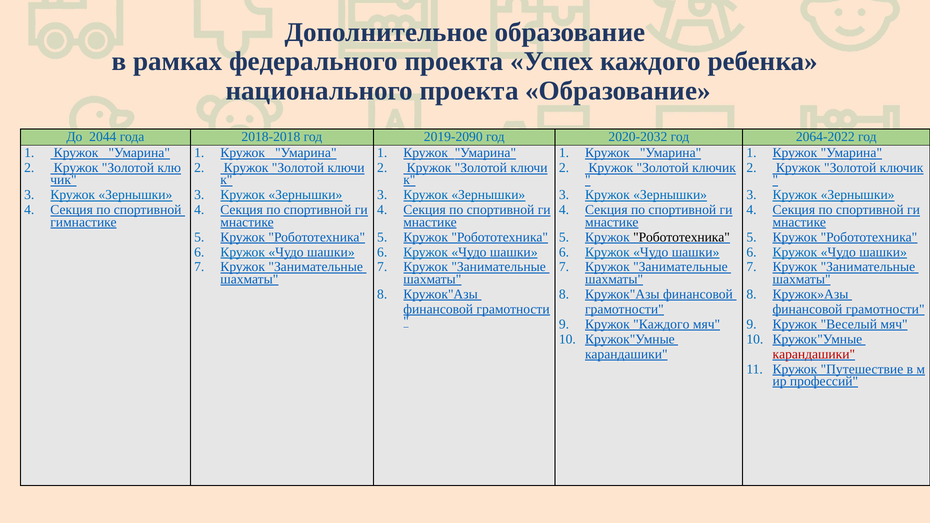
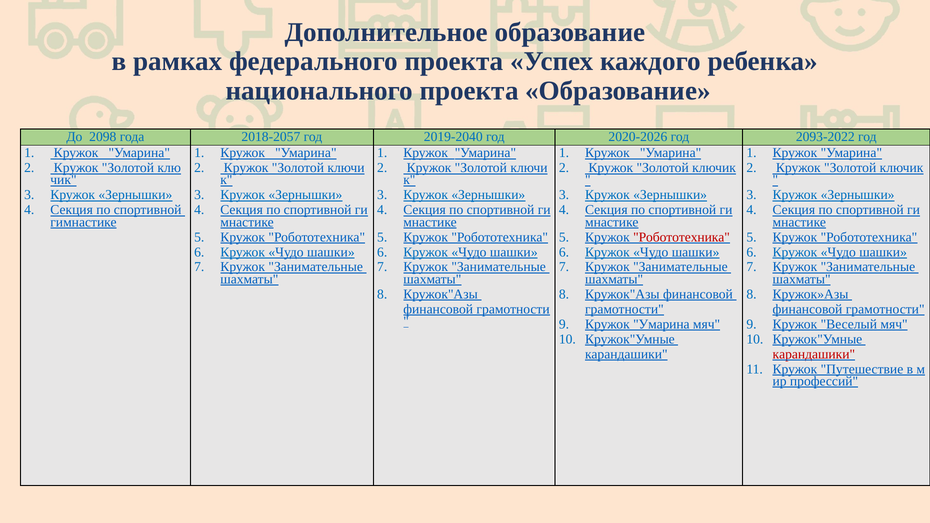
2044: 2044 -> 2098 (103, 137)
2018-2018: 2018-2018 -> 2018-2057 (271, 137)
2019-2090: 2019-2090 -> 2019-2040 (453, 137)
2020-2032: 2020-2032 -> 2020-2026 (638, 137)
2064-2022: 2064-2022 -> 2093-2022 (825, 137)
Робототехника colour: black -> red (682, 237)
Каждого: Каждого -> Умарина (661, 324)
